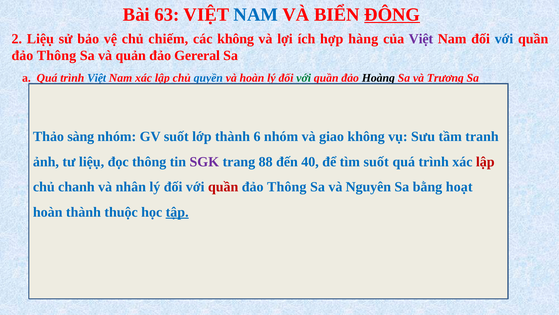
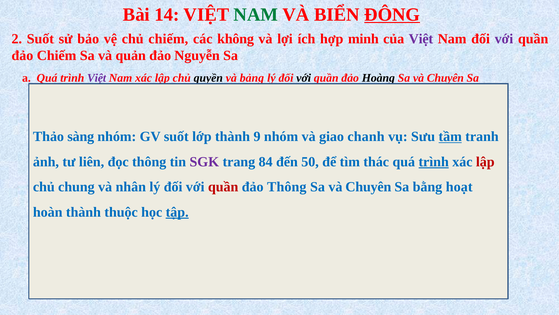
63: 63 -> 14 (167, 15)
NAM colour: blue -> green (256, 15)
2 Liệụ: Liệụ -> Suốt (40, 39)
hàng: hàng -> minh (363, 39)
với colour: blue -> purple (504, 39)
Thông: Thông -> Chiếm (57, 55)
Gereral: Gereral -> Nguyễn (197, 55)
Việt colour: blue -> purple (97, 78)
quyền colour: blue -> black (208, 78)
và hoàn: hoàn -> bảng (252, 78)
với colour: green -> black (304, 78)
Trương: Trương -> Chuyên (445, 78)
6: 6 -> 9 (257, 136)
giao không: không -> chanh (366, 136)
tầm underline: none -> present (450, 136)
tư liệụ: liệụ -> liên (92, 161)
88: 88 -> 84 (266, 161)
40: 40 -> 50 (310, 161)
tìm suốt: suốt -> thác (376, 161)
trình underline: none -> present (434, 161)
chanh: chanh -> chung (76, 187)
Nguyên: Nguyên -> Chuyên (368, 187)
